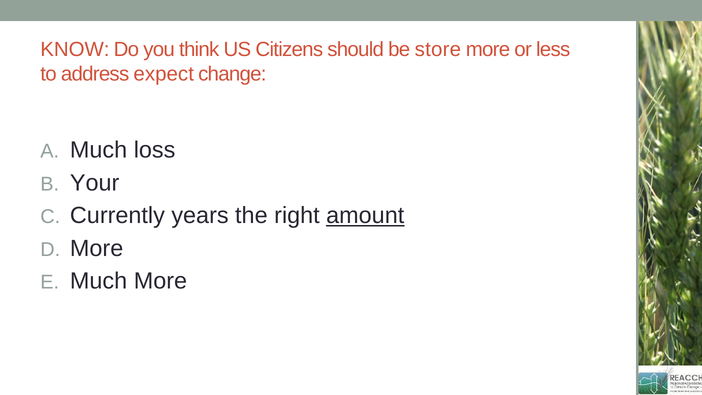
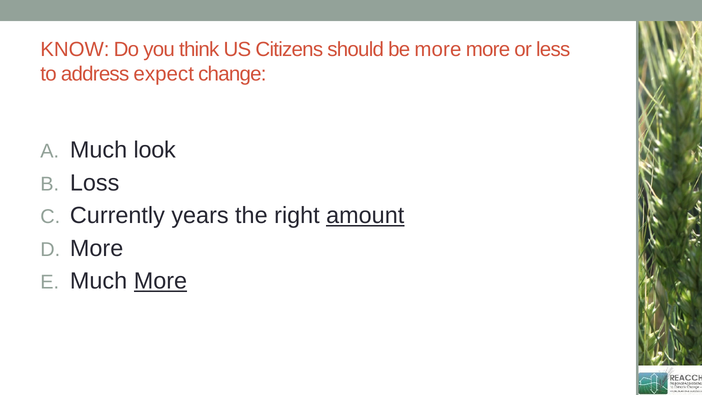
be store: store -> more (438, 49)
loss: loss -> look (155, 150)
Your: Your -> Loss (95, 183)
More underline: none -> present (160, 281)
